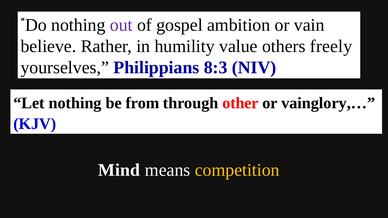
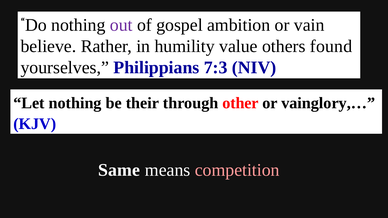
freely: freely -> found (331, 46)
8:3: 8:3 -> 7:3 (216, 68)
from: from -> their (142, 103)
Mind: Mind -> Same (119, 170)
competition colour: yellow -> pink (237, 170)
